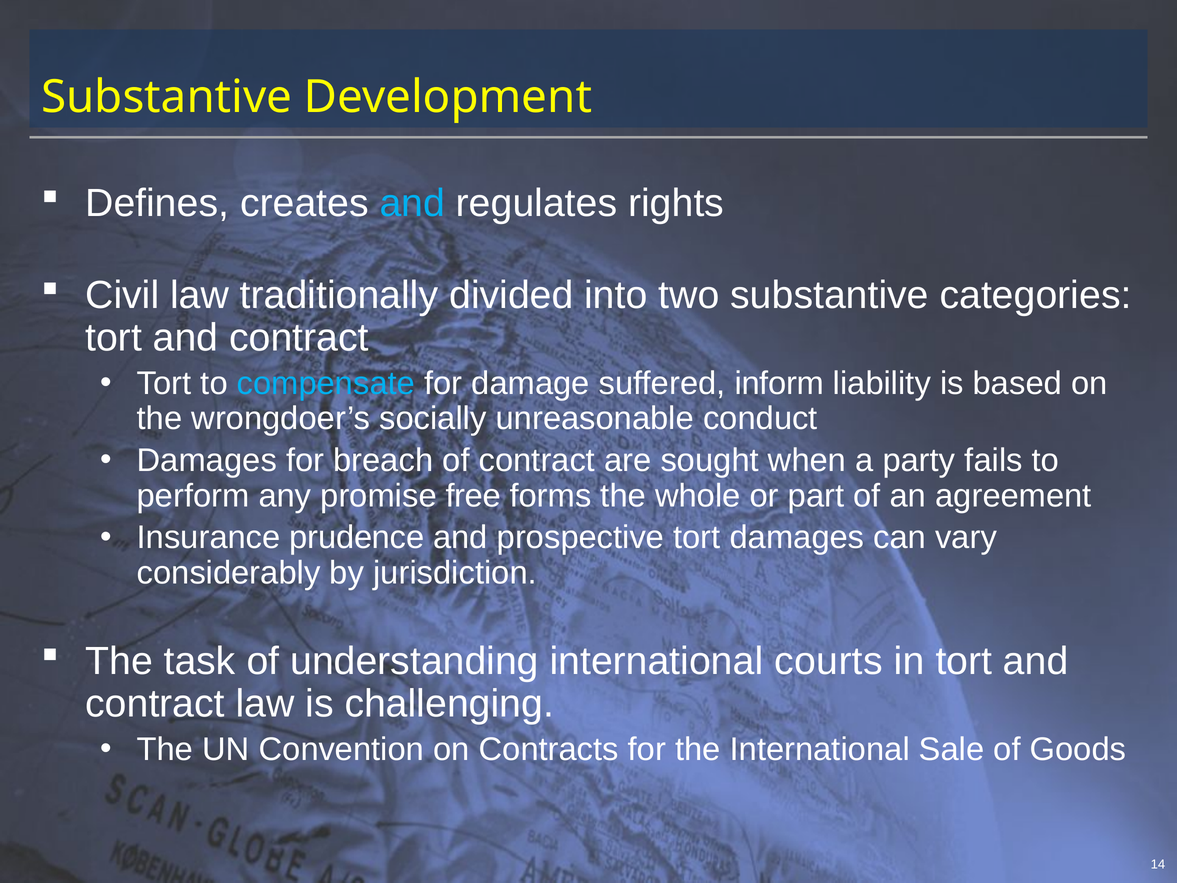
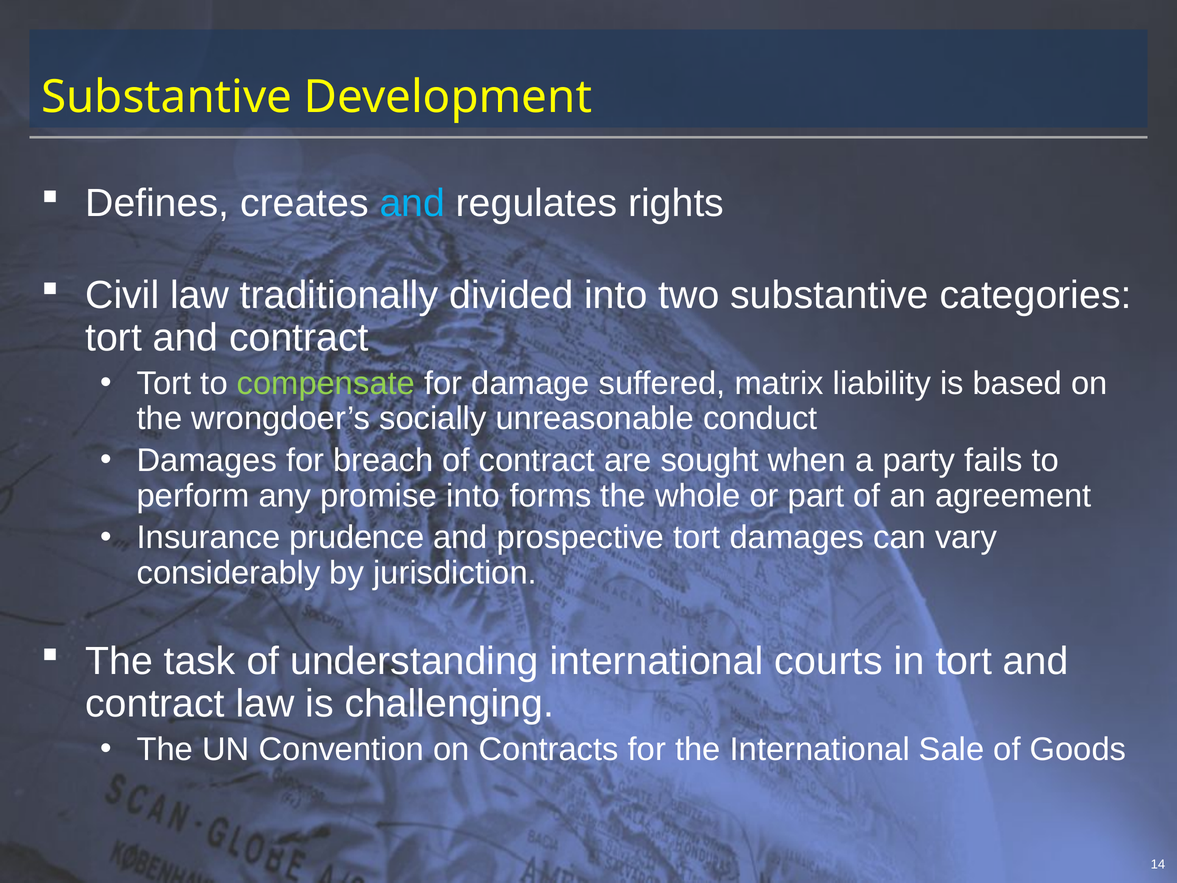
compensate colour: light blue -> light green (326, 383)
inform: inform -> matrix (779, 383)
promise free: free -> into (473, 496)
